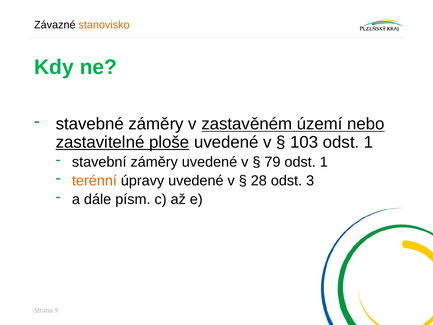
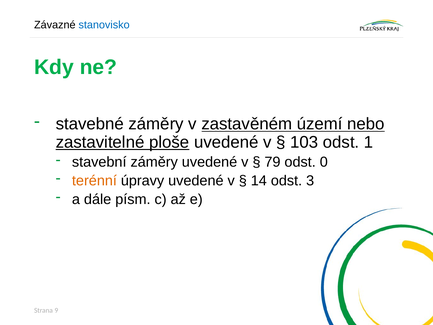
stanovisko colour: orange -> blue (104, 25)
79 odst 1: 1 -> 0 (324, 162)
28: 28 -> 14 (259, 181)
